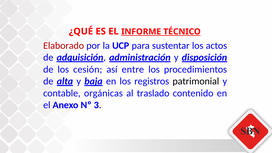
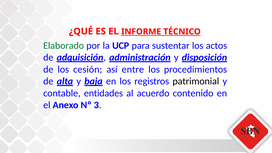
Elaborado colour: red -> green (64, 46)
orgánicas: orgánicas -> entidades (103, 93)
traslado: traslado -> acuerdo (153, 93)
